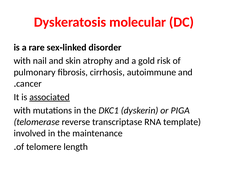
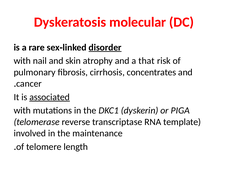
disorder underline: none -> present (105, 47)
gold: gold -> that (147, 61)
autoimmune: autoimmune -> concentrates (151, 72)
